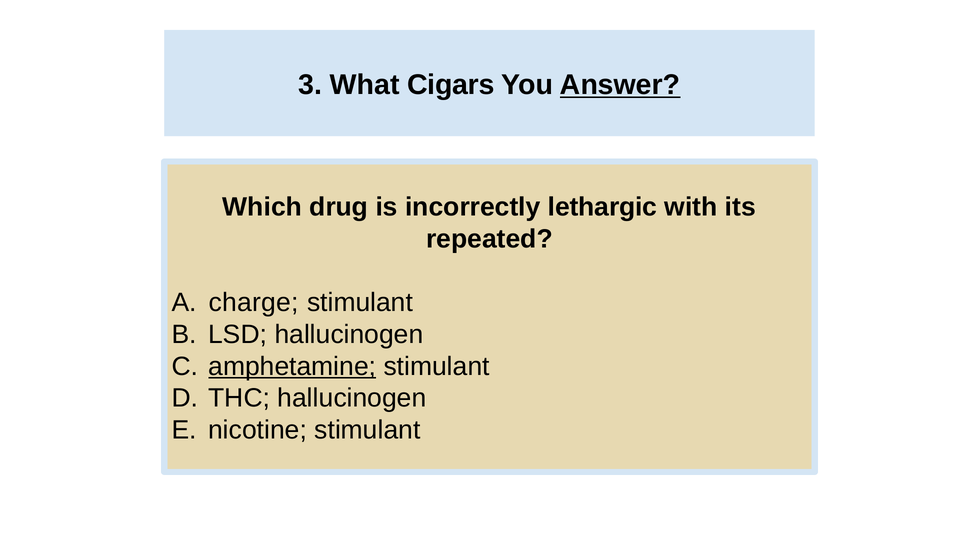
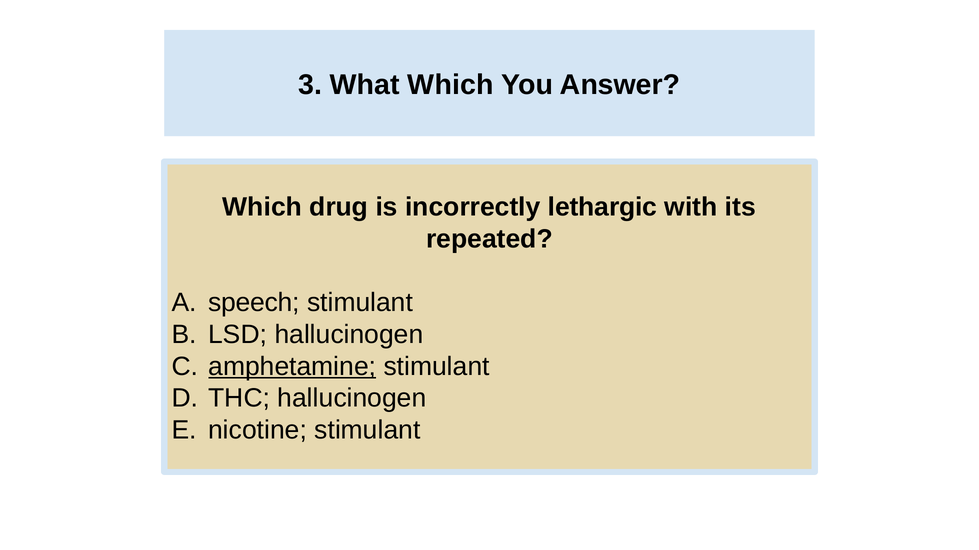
What Cigars: Cigars -> Which (451, 85)
Answer underline: present -> none (620, 85)
charge: charge -> speech (254, 303)
